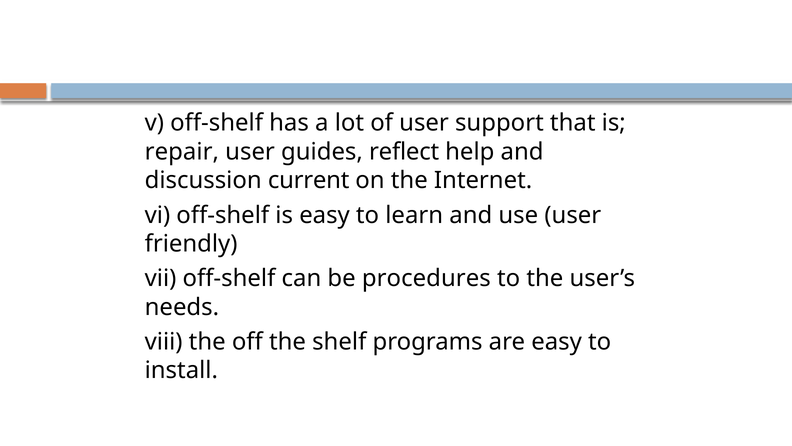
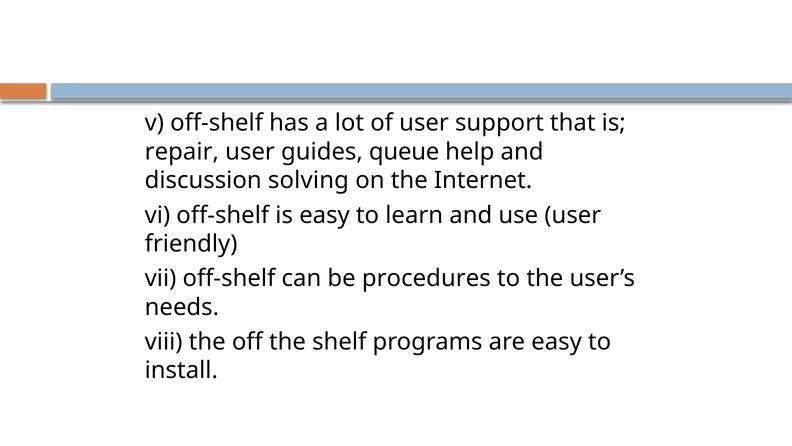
reflect: reflect -> queue (404, 152)
current: current -> solving (308, 180)
